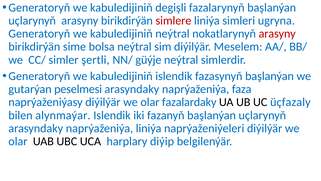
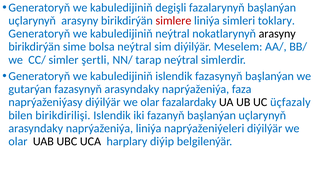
ugryna: ugryna -> toklary (276, 21)
arasyny colour: red -> black (277, 34)
güýje: güýje -> tarap (148, 60)
gutarýan peselmesi: peselmesi -> fazasynyň (78, 89)
alynmaýar: alynmaýar -> birikdirilişi (63, 115)
